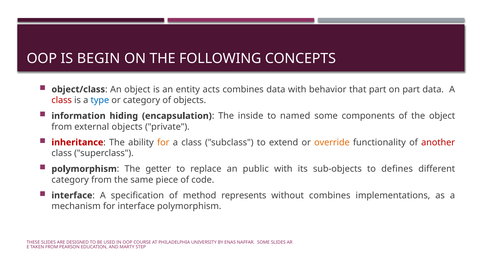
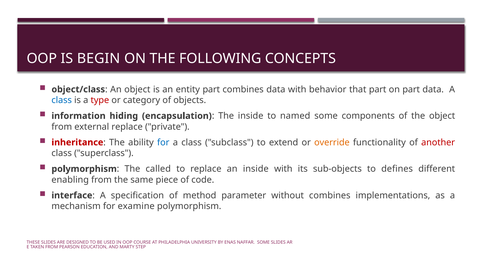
entity acts: acts -> part (211, 89)
class colour: red -> blue (62, 100)
type colour: blue -> red (100, 100)
external objects: objects -> replace (127, 127)
for colour: orange -> blue (163, 142)
getter: getter -> called (158, 169)
an public: public -> inside (256, 169)
category: category -> enabling (70, 180)
represents: represents -> parameter (244, 195)
for interface: interface -> examine (136, 206)
